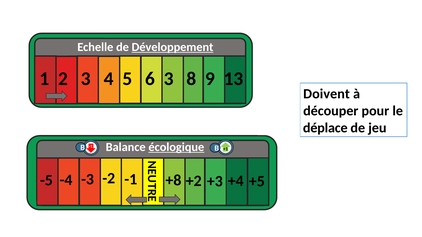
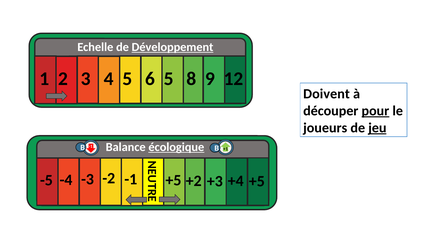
6 3: 3 -> 5 (169, 79)
13: 13 -> 12 (234, 79)
pour underline: none -> present (375, 111)
déplace: déplace -> joueurs (325, 128)
jeu underline: none -> present (377, 128)
+8: +8 -> +5 (173, 181)
